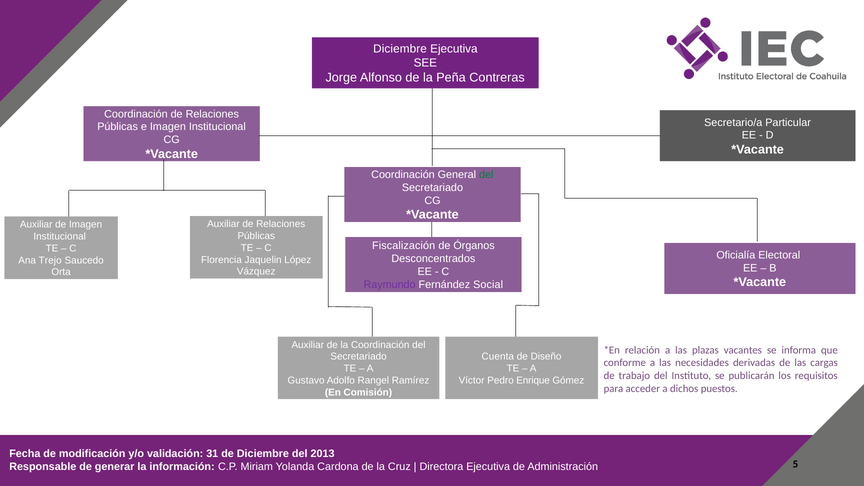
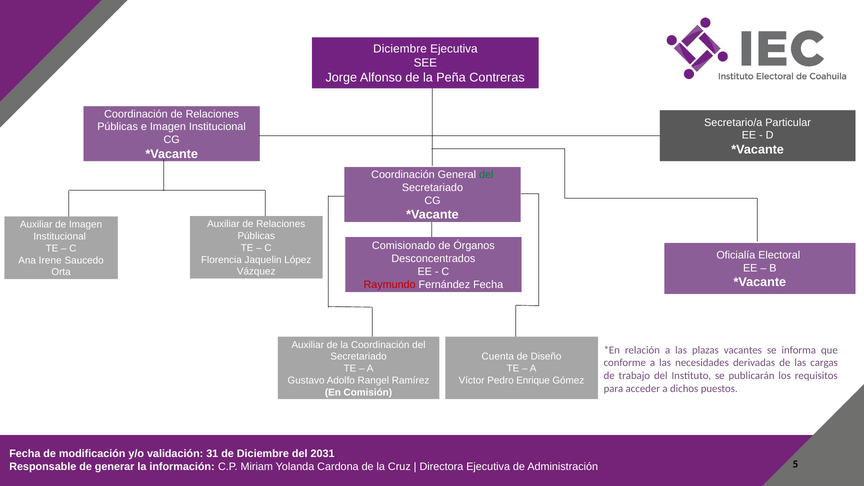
Fiscalización: Fiscalización -> Comisionado (404, 246)
Trejo: Trejo -> Irene (50, 260)
Raymundo colour: purple -> red (390, 285)
Fernández Social: Social -> Fecha (488, 285)
2013: 2013 -> 2031 (323, 454)
